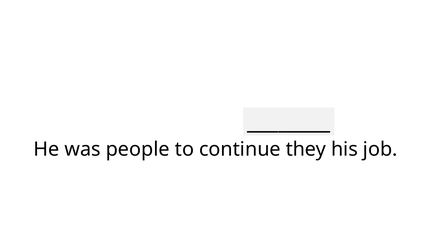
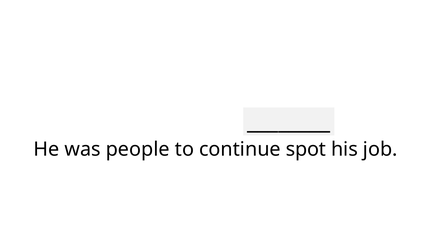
they: they -> spot (306, 149)
